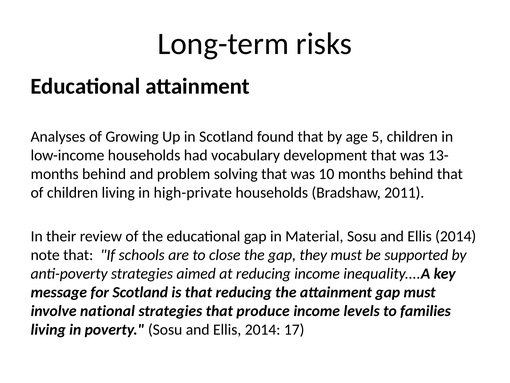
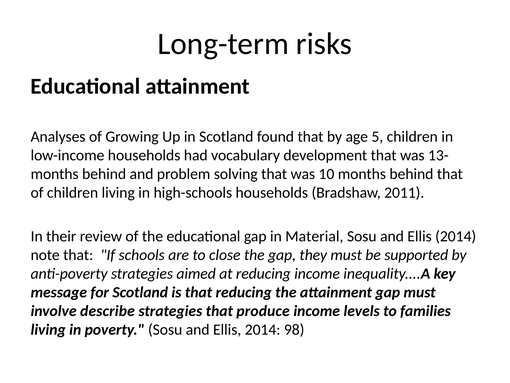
high-private: high-private -> high-schools (193, 192)
national: national -> describe (107, 311)
17: 17 -> 98 (294, 329)
